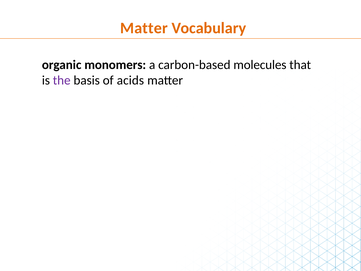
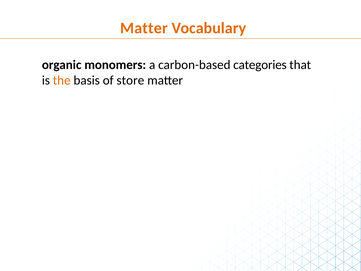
molecules: molecules -> categories (260, 65)
the colour: purple -> orange (62, 80)
acids: acids -> store (130, 80)
